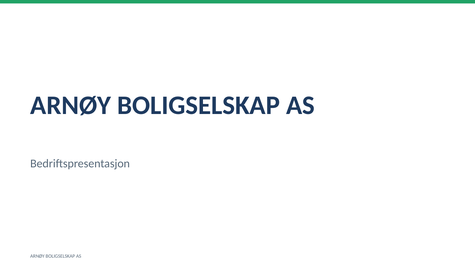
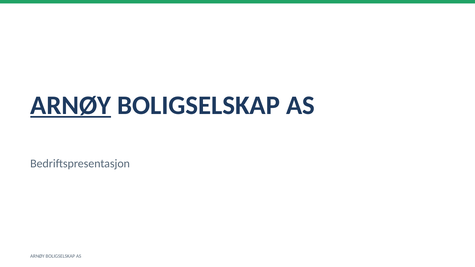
ARNØY underline: none -> present (71, 105)
